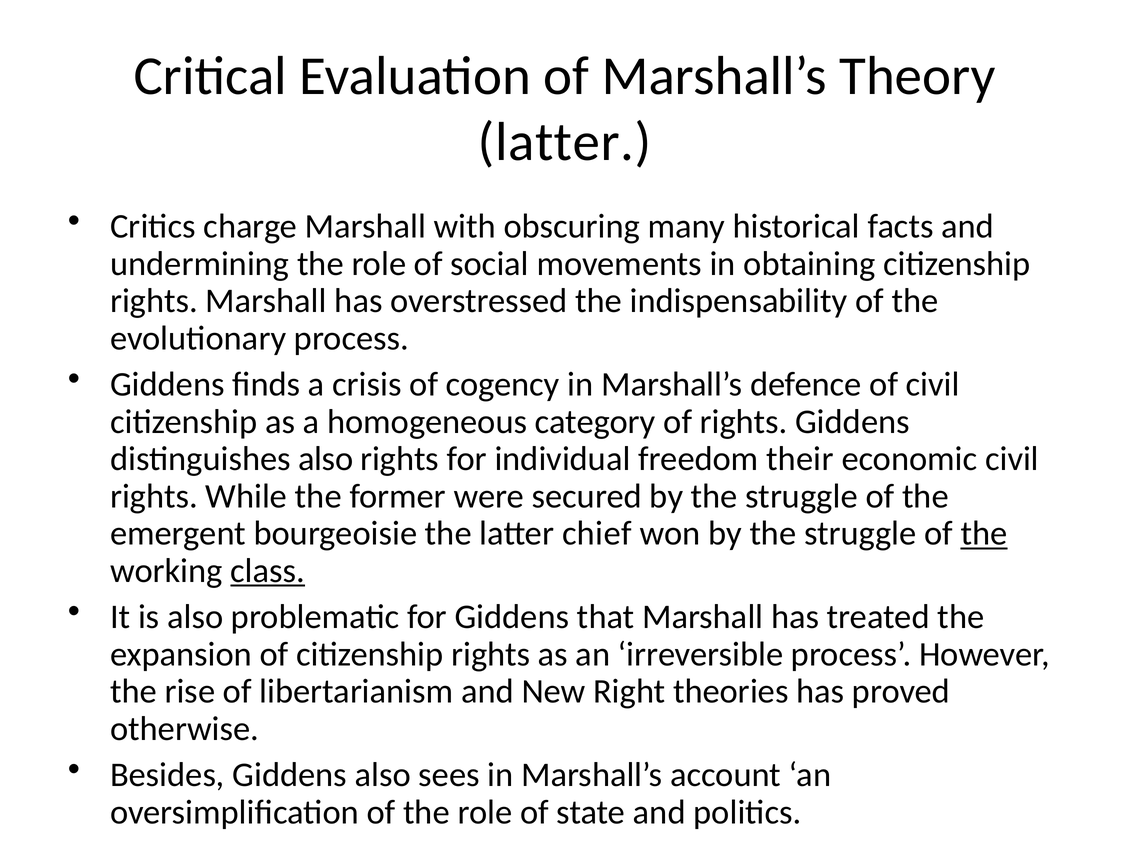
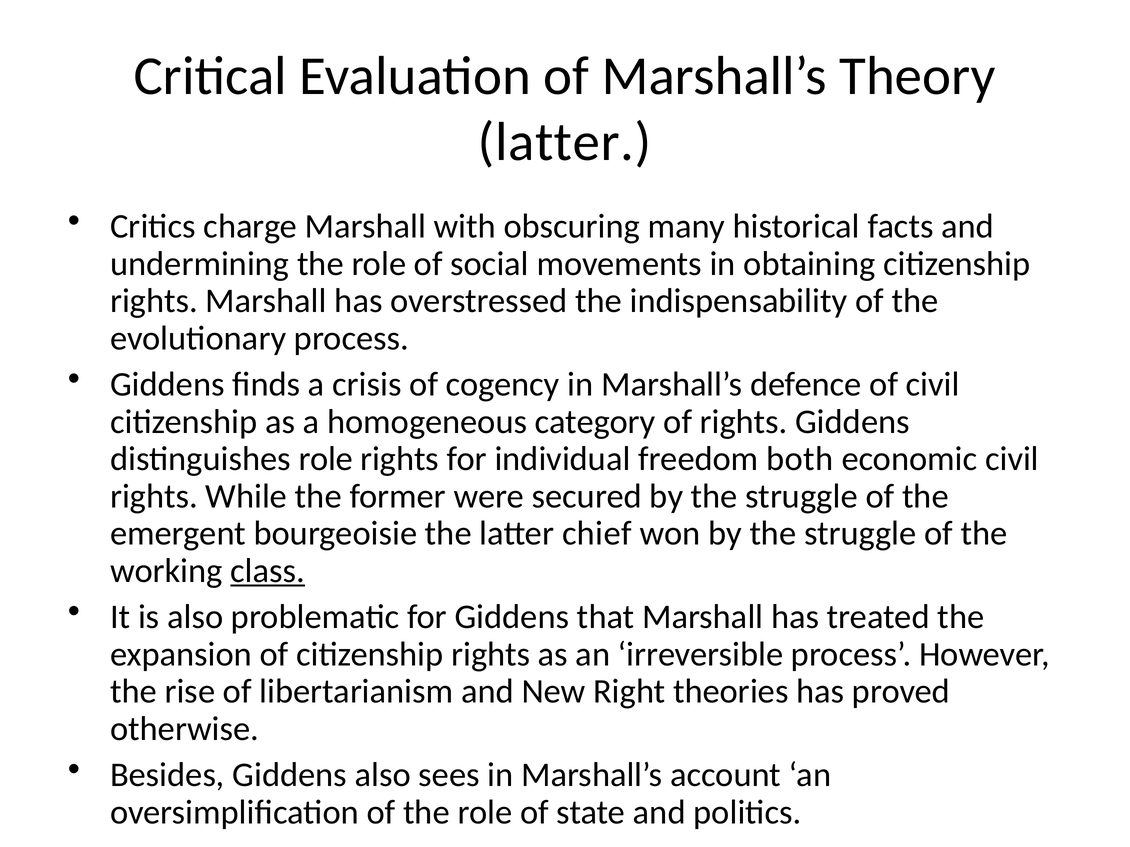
distinguishes also: also -> role (326, 459)
their: their -> both (800, 459)
the underline: present -> none (984, 534)
